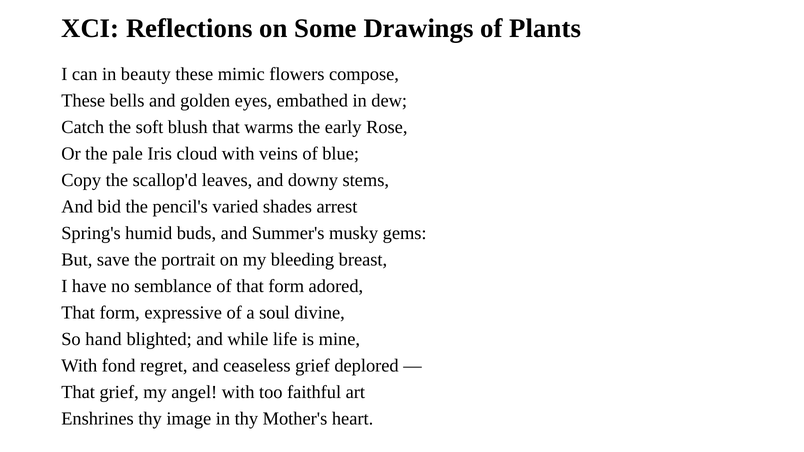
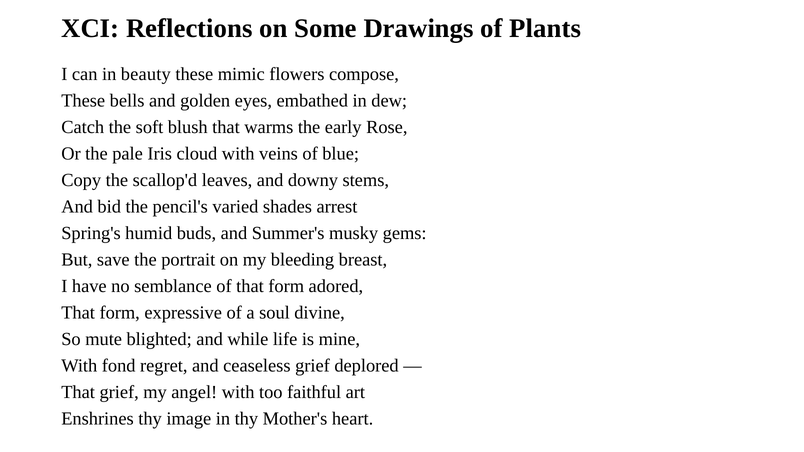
hand: hand -> mute (104, 339)
